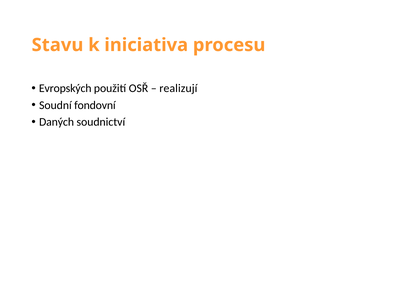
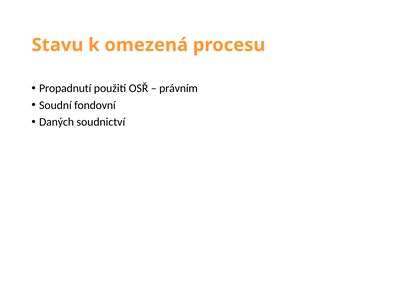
iniciativa: iniciativa -> omezená (146, 45)
Evropských: Evropských -> Propadnutí (65, 88)
realizují: realizují -> právním (179, 88)
